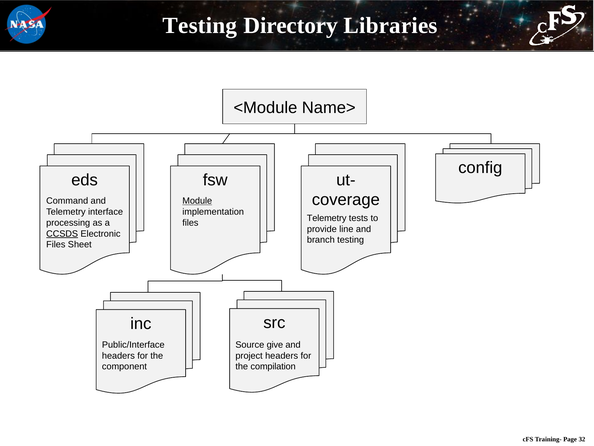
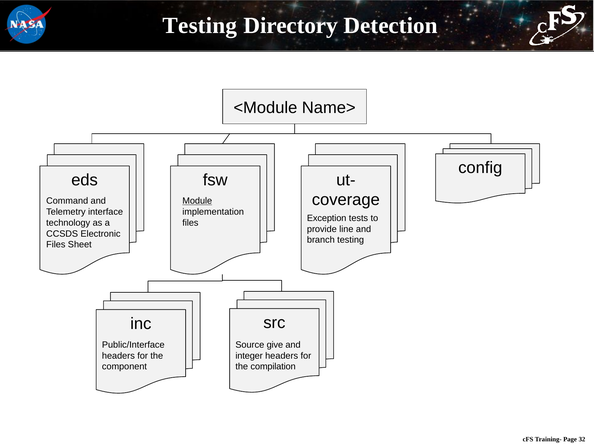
Libraries: Libraries -> Detection (391, 26)
Telemetry: Telemetry -> Exception (327, 218)
processing: processing -> technology (68, 223)
CCSDS underline: present -> none (62, 233)
project: project -> integer (249, 355)
